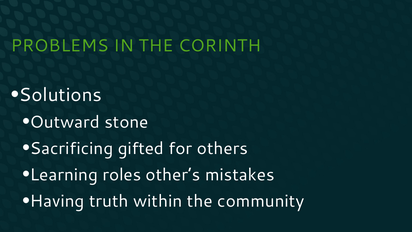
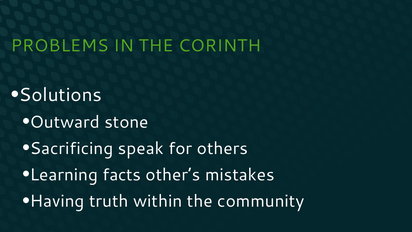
gifted: gifted -> speak (141, 148)
roles: roles -> facts (122, 175)
